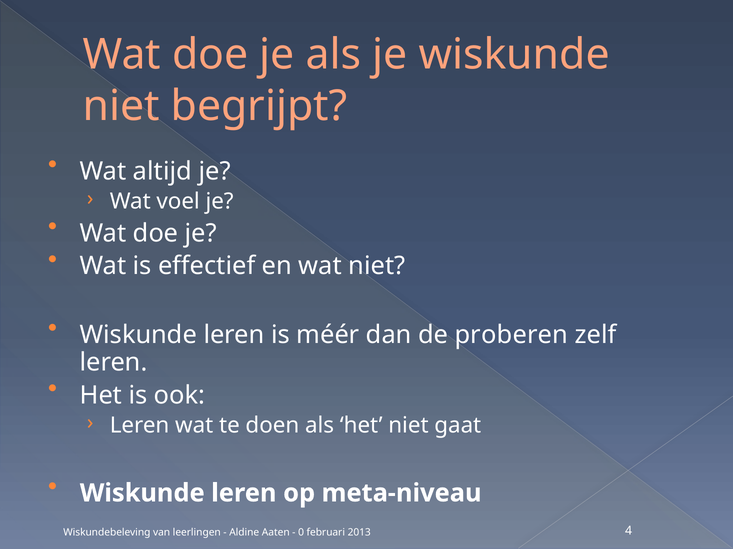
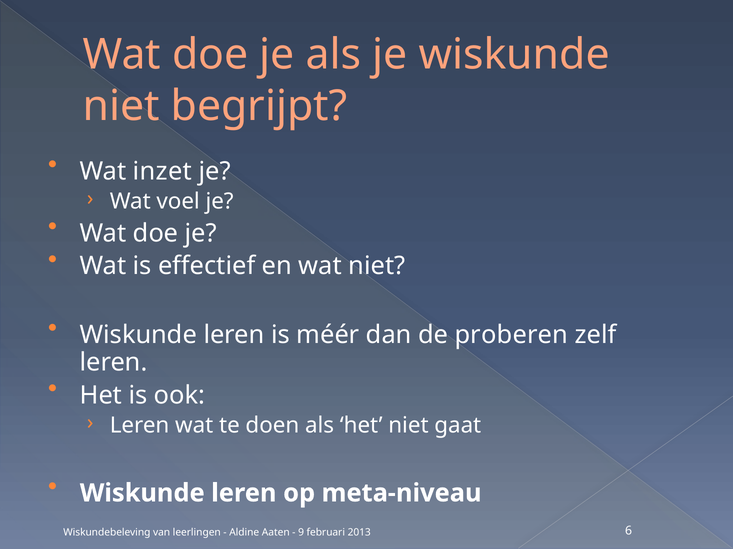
altijd: altijd -> inzet (162, 172)
0: 0 -> 9 (301, 533)
4: 4 -> 6 (629, 532)
